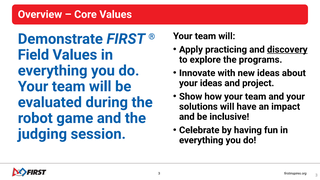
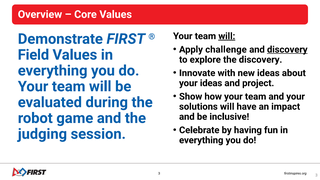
will underline: none -> present (227, 36)
practicing: practicing -> challenge (226, 50)
the programs: programs -> discovery (261, 60)
